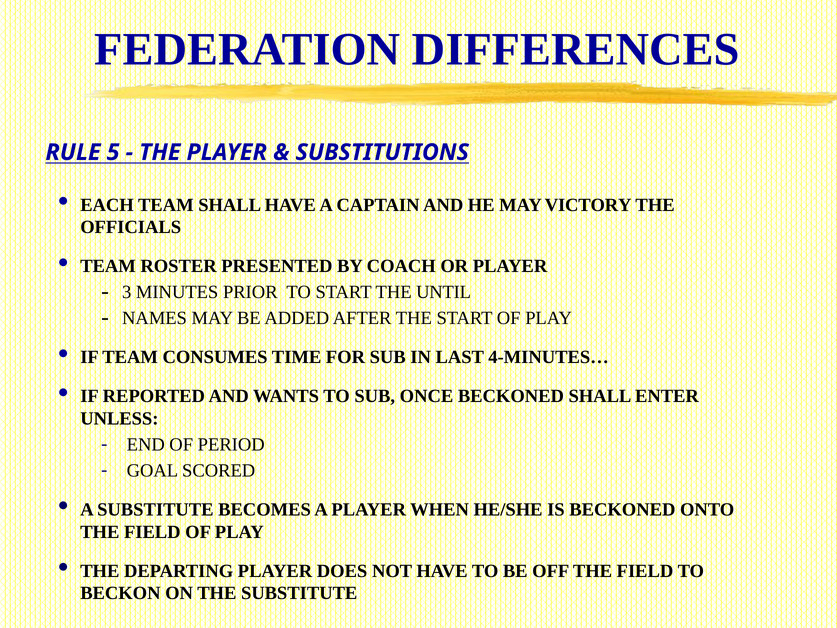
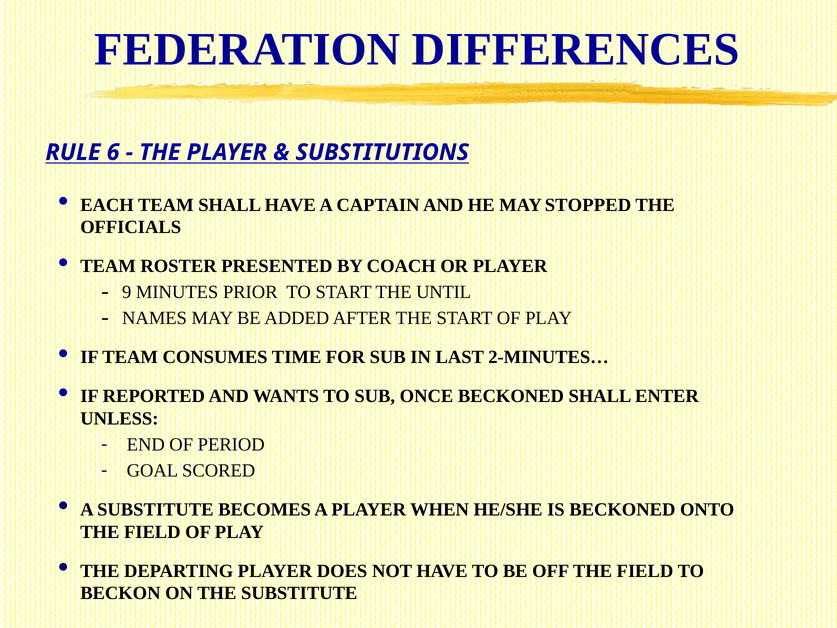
5: 5 -> 6 (113, 152)
VICTORY: VICTORY -> STOPPED (588, 205)
3: 3 -> 9 (127, 292)
4-MINUTES…: 4-MINUTES… -> 2-MINUTES… (549, 357)
